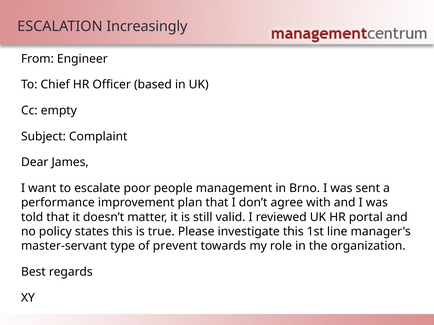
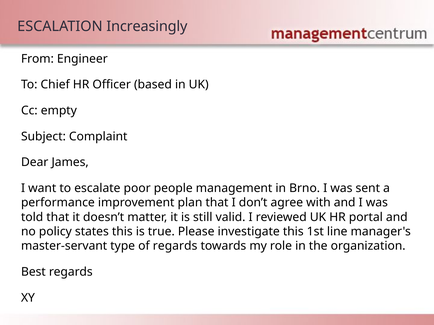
of prevent: prevent -> regards (175, 246)
